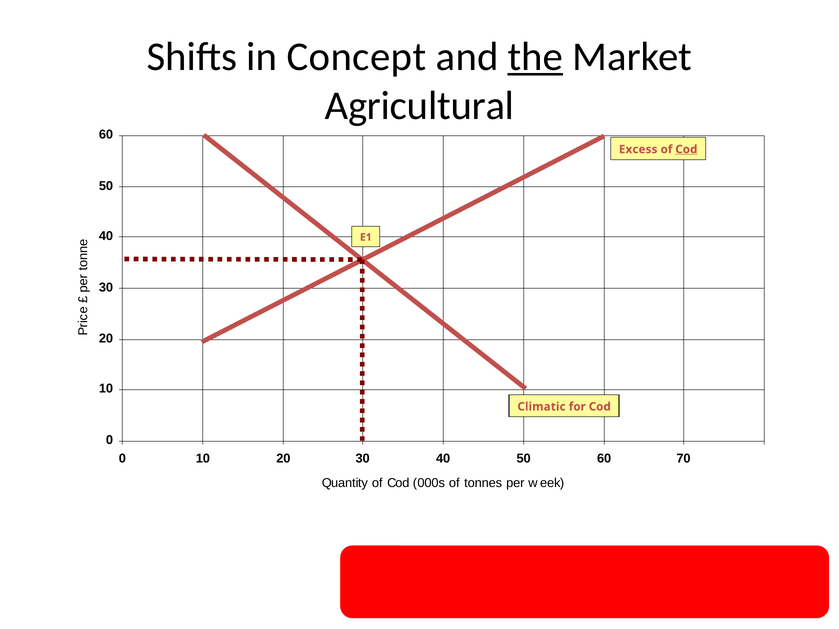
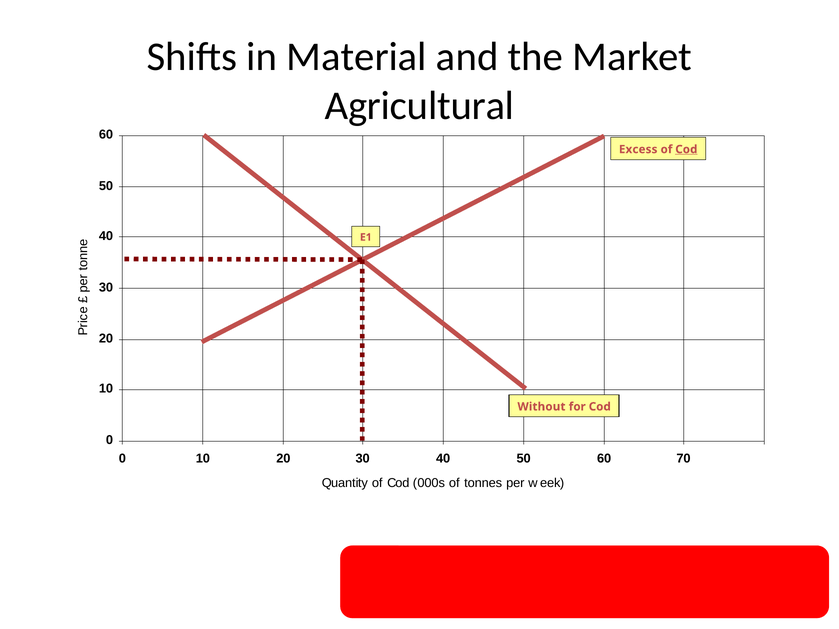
Concept: Concept -> Material (357, 57)
the underline: present -> none (535, 57)
Climatic: Climatic -> Without (541, 407)
